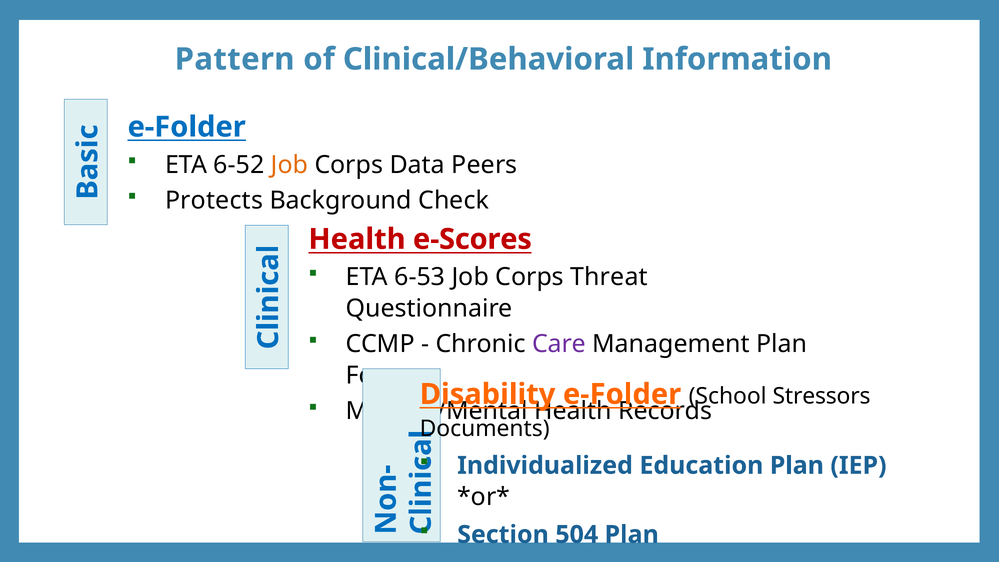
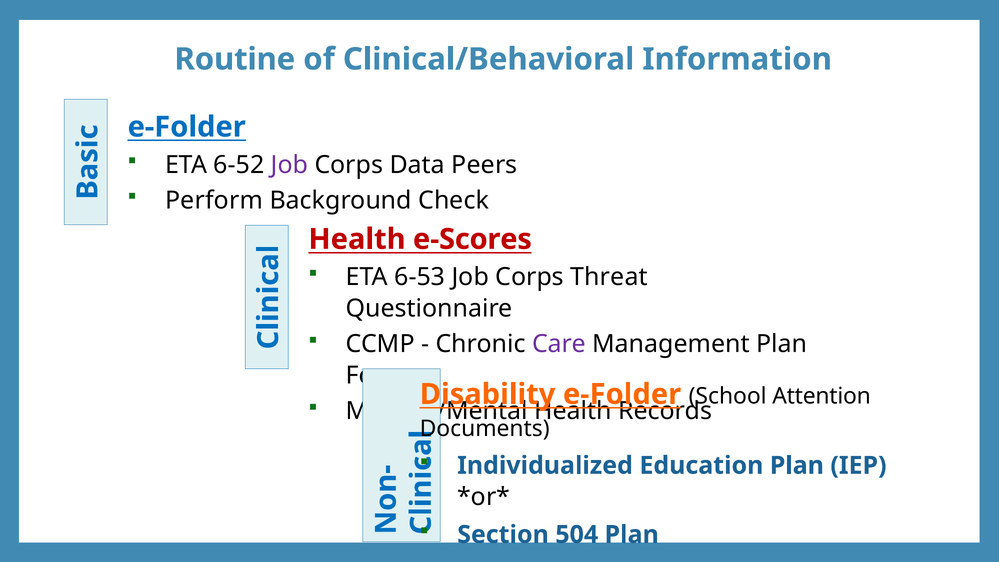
Pattern: Pattern -> Routine (235, 59)
Job colour: orange -> purple (289, 165)
Protects: Protects -> Perform (214, 200)
Stressors: Stressors -> Attention (822, 396)
